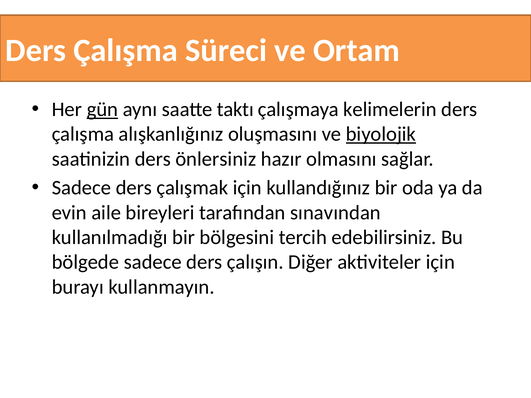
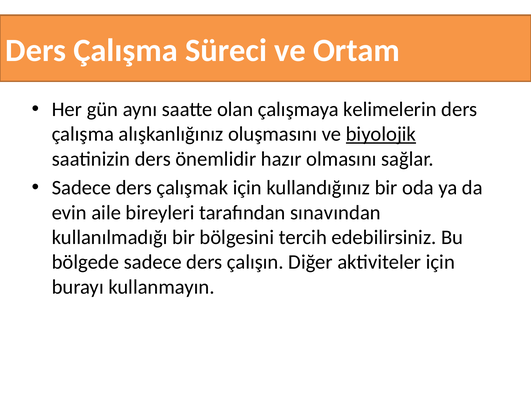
gün underline: present -> none (102, 109)
taktı: taktı -> olan (235, 109)
önlersiniz: önlersiniz -> önemlidir (216, 159)
